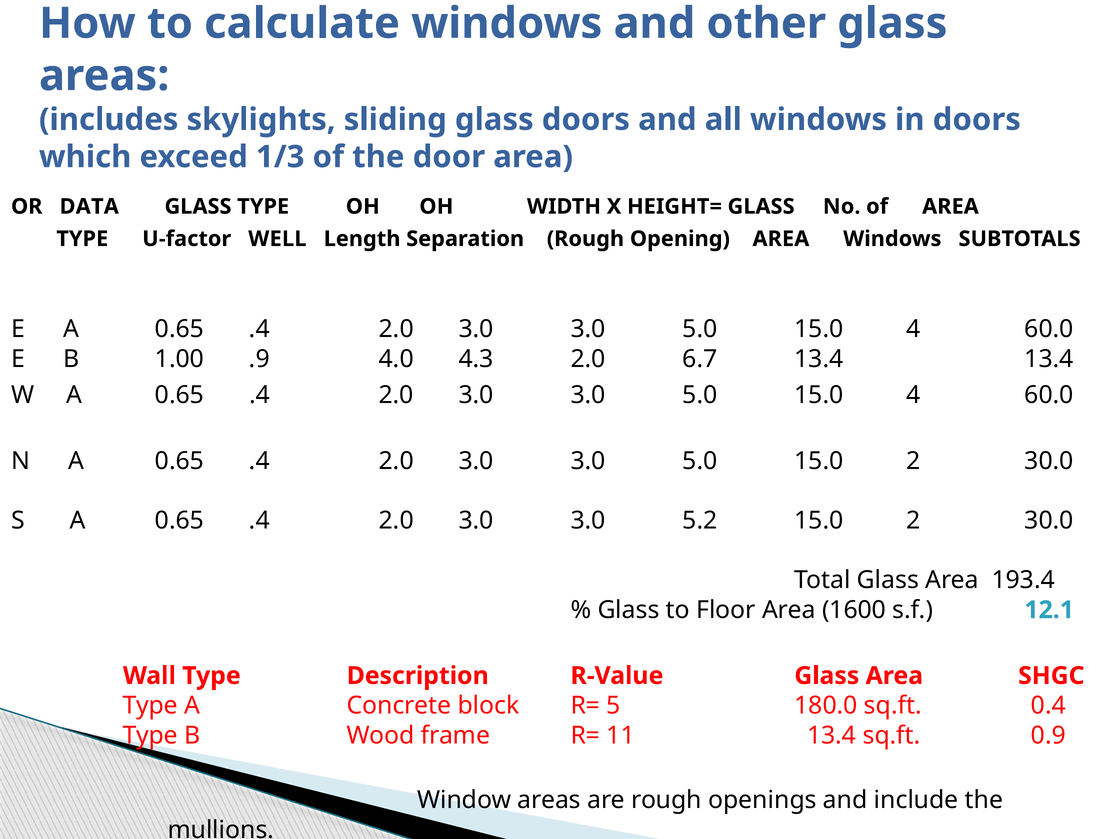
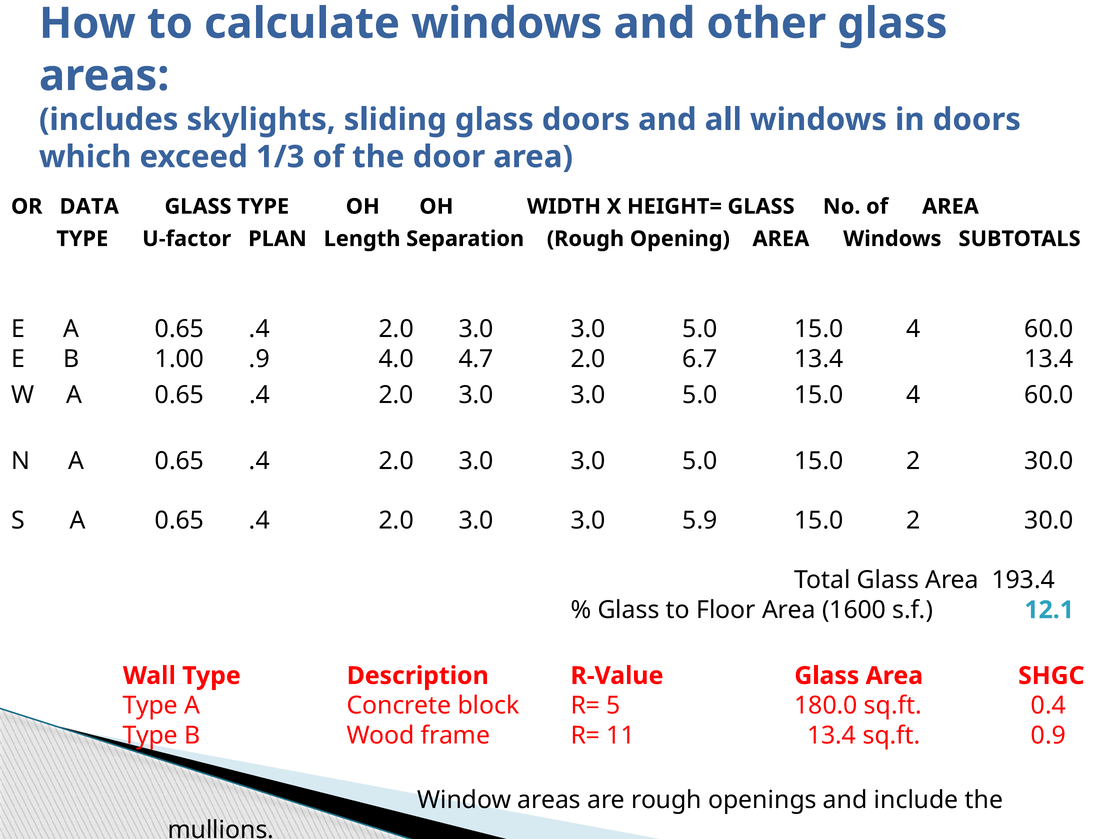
WELL: WELL -> PLAN (277, 239)
4.3: 4.3 -> 4.7 (476, 359)
5.2: 5.2 -> 5.9 (700, 521)
